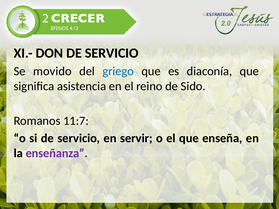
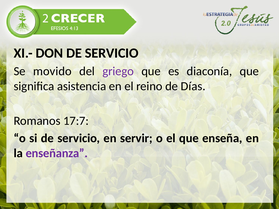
griego colour: blue -> purple (118, 71)
Sido: Sido -> Días (193, 86)
11:7: 11:7 -> 17:7 (76, 121)
